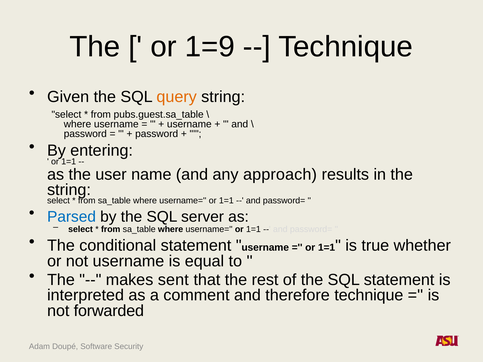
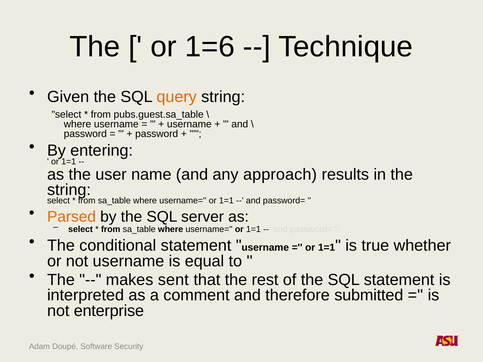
1=9: 1=9 -> 1=6 (210, 47)
Parsed colour: blue -> orange (72, 217)
therefore technique: technique -> submitted (369, 296)
forwarded: forwarded -> enterprise (109, 311)
